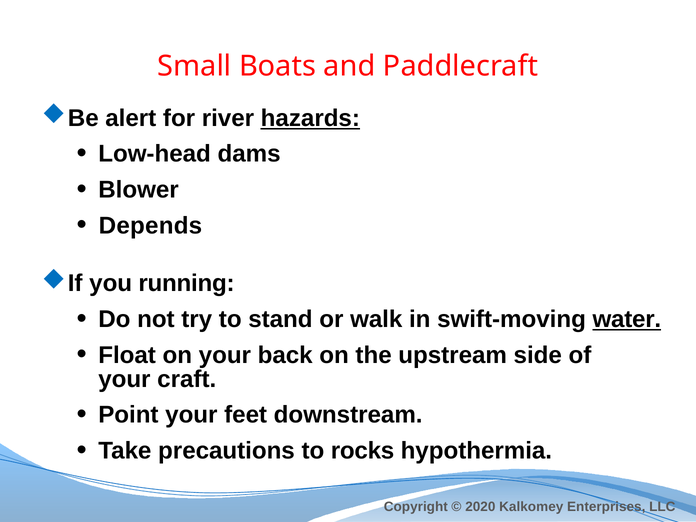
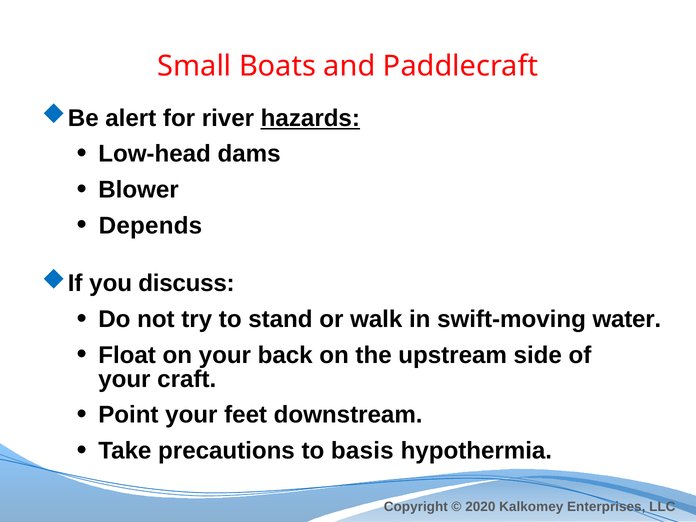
running: running -> discuss (186, 284)
water underline: present -> none (627, 319)
rocks: rocks -> basis (362, 451)
